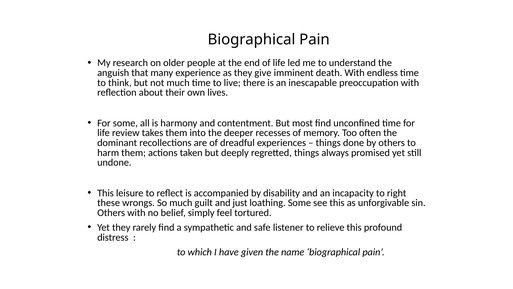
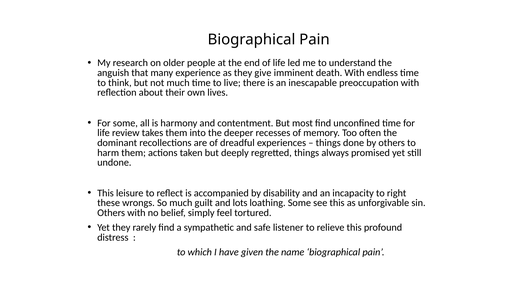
just: just -> lots (240, 203)
